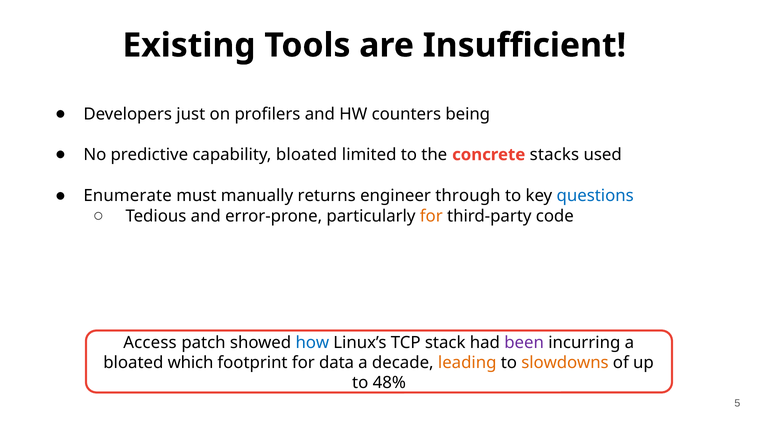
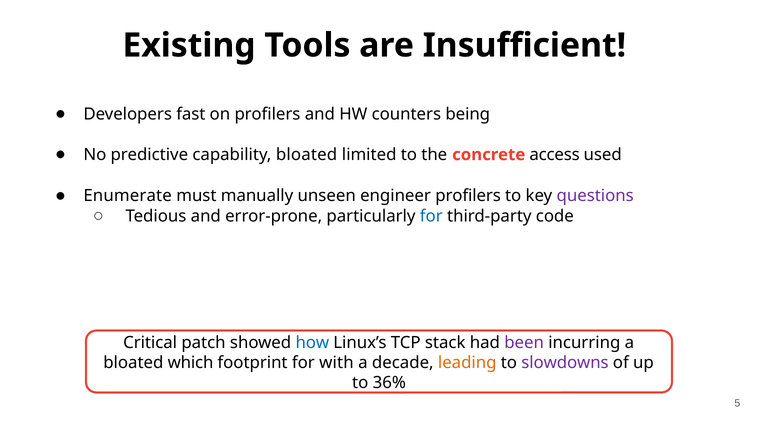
just: just -> fast (191, 114)
stacks: stacks -> access (555, 155)
returns: returns -> unseen (327, 196)
engineer through: through -> profilers (468, 196)
questions colour: blue -> purple (595, 196)
for colour: orange -> blue (431, 216)
Access: Access -> Critical (150, 343)
data: data -> with (336, 363)
slowdowns colour: orange -> purple (565, 363)
48%: 48% -> 36% (389, 383)
